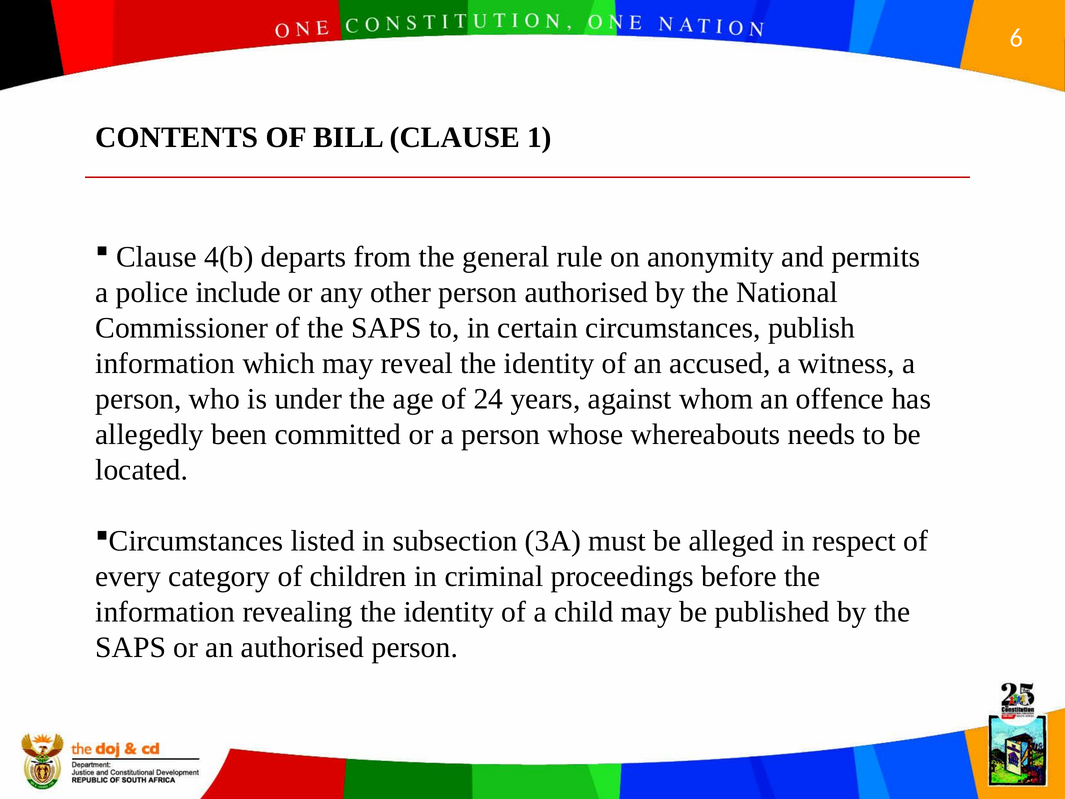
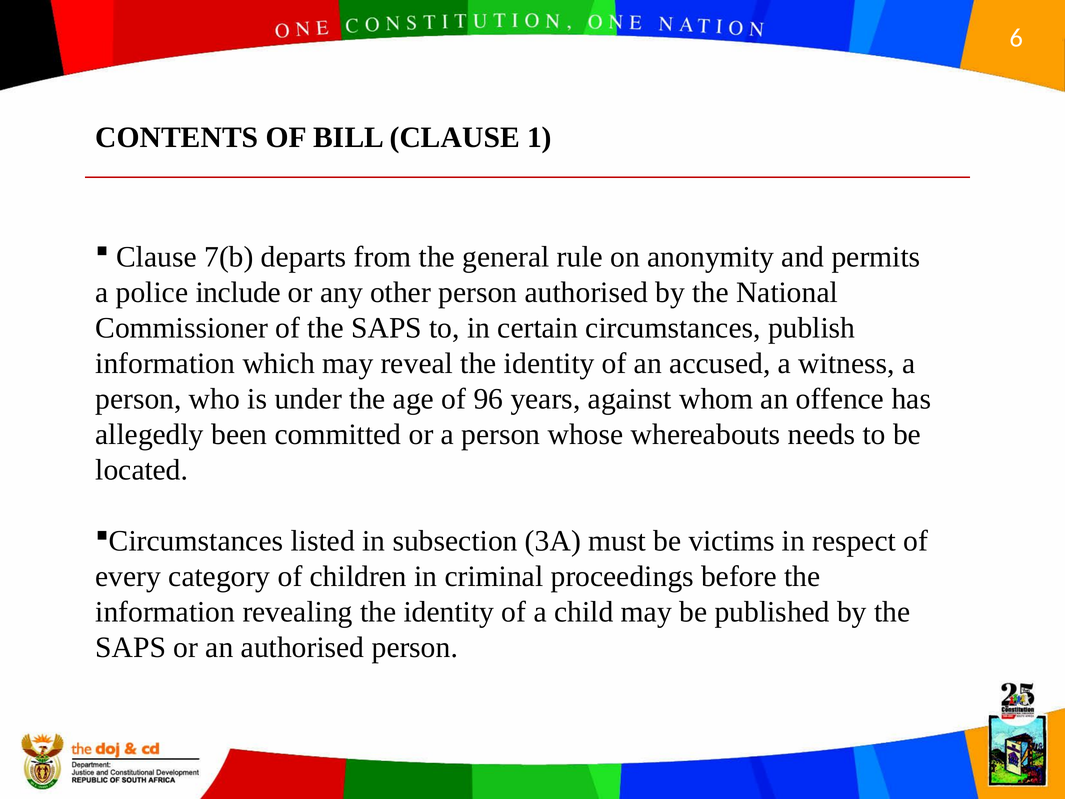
4(b: 4(b -> 7(b (229, 257)
24: 24 -> 96 (488, 399)
alleged: alleged -> victims (732, 541)
